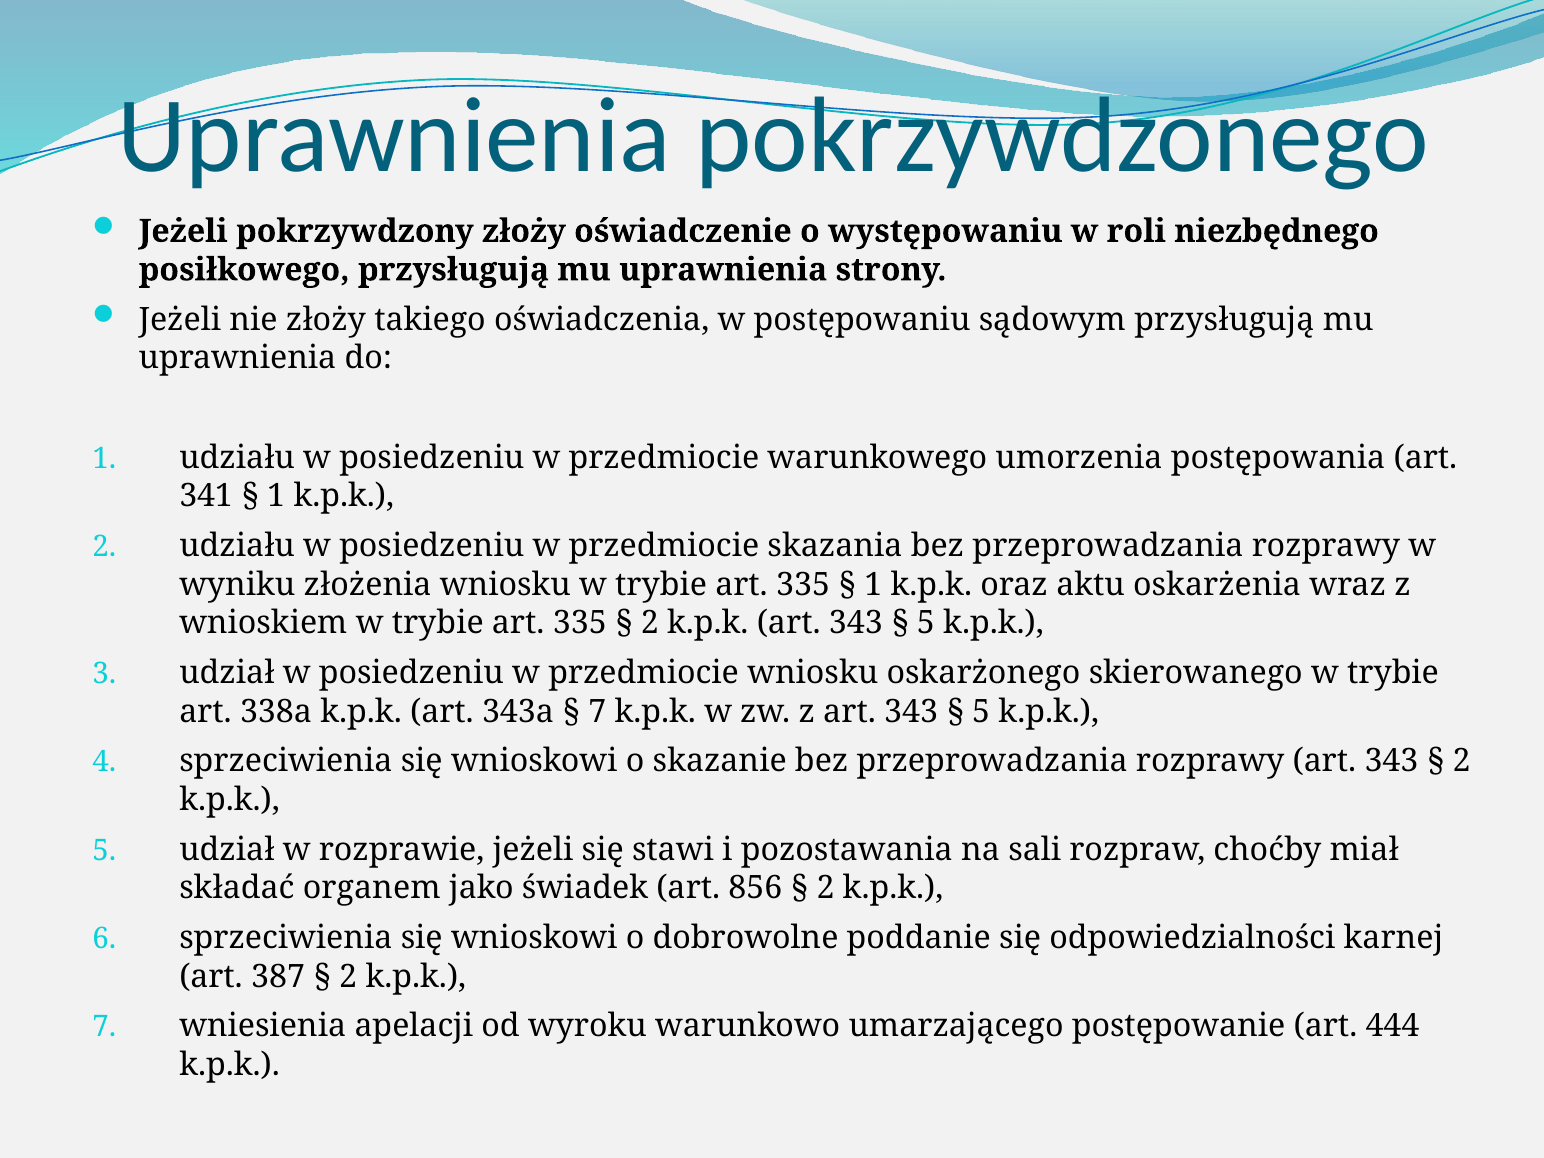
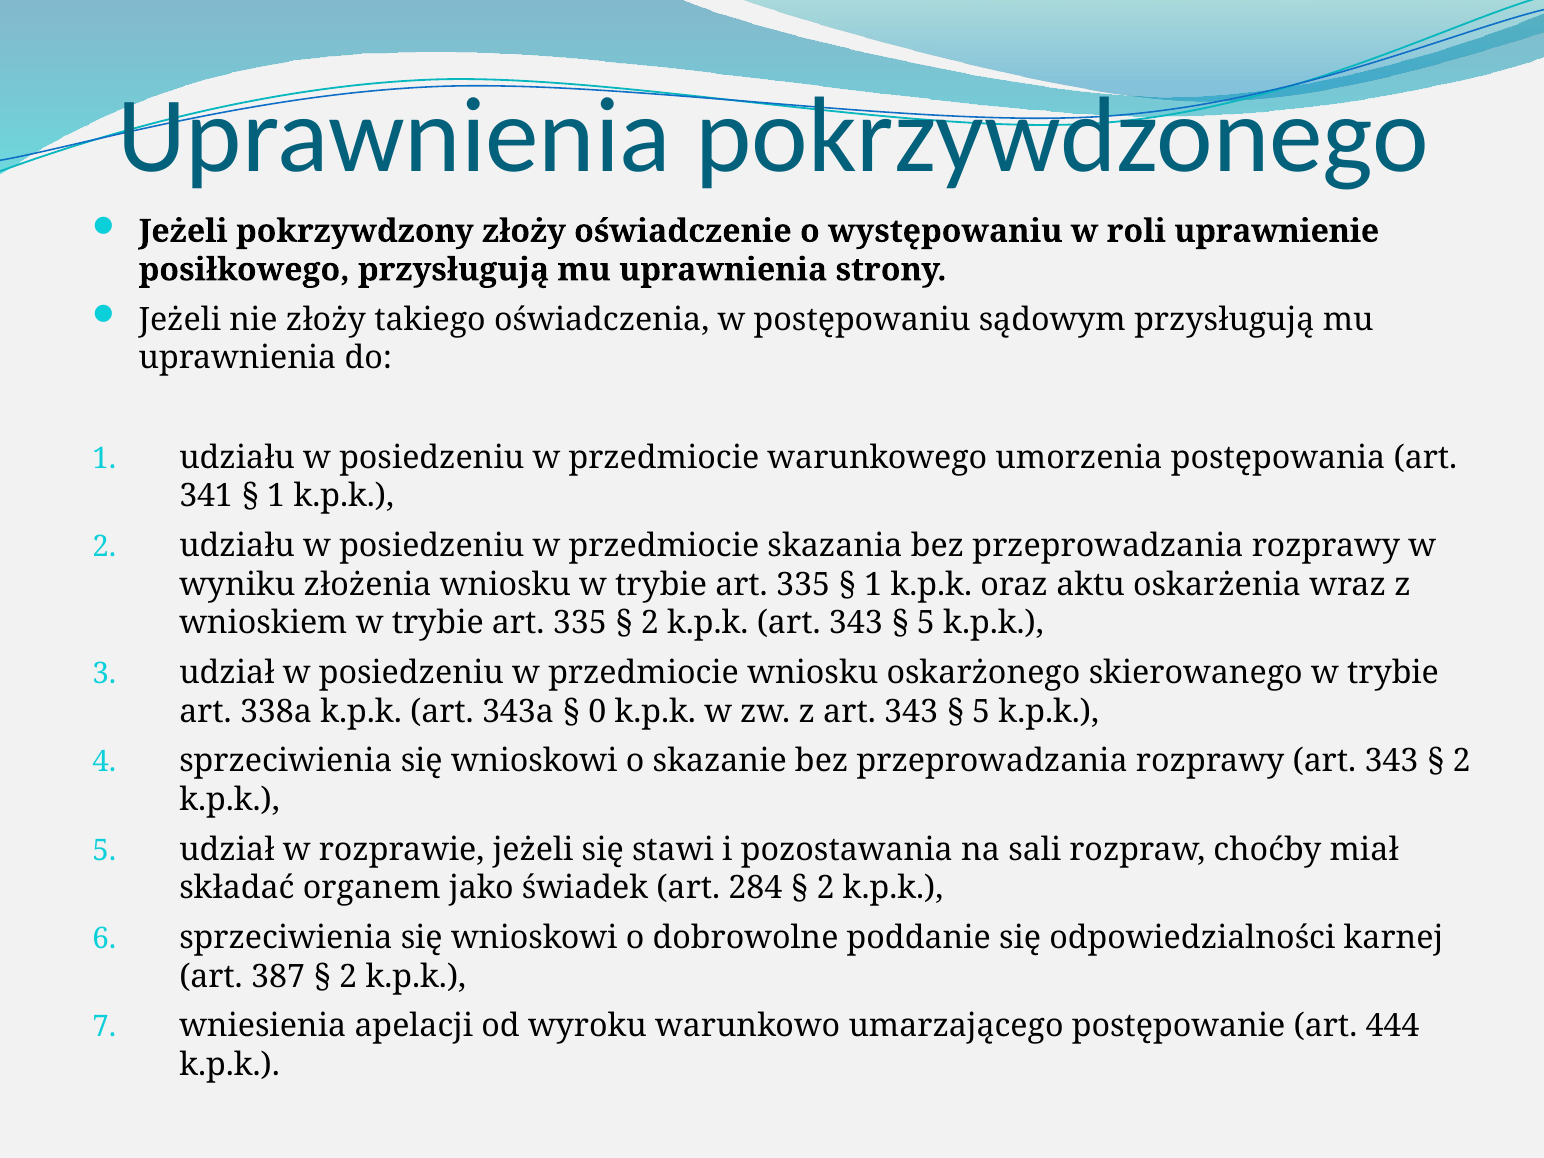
niezbędnego: niezbędnego -> uprawnienie (1277, 231)
7: 7 -> 0 (597, 711)
856: 856 -> 284 (755, 888)
